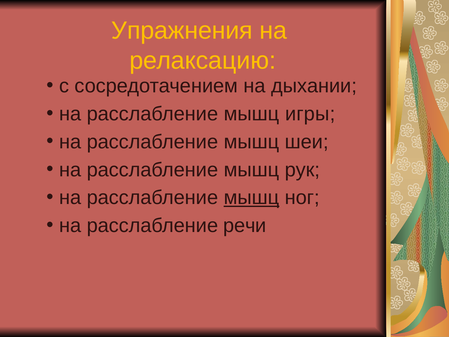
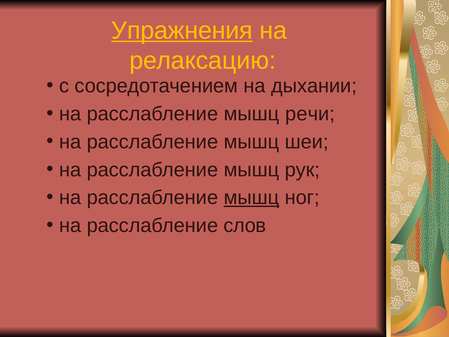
Упражнения underline: none -> present (182, 31)
игры: игры -> речи (310, 114)
речи: речи -> слов (245, 226)
